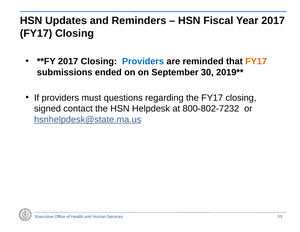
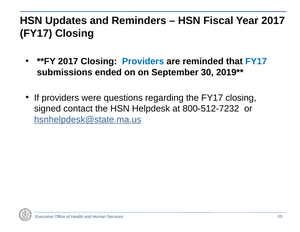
FY17 colour: orange -> blue (256, 61)
must: must -> were (91, 98)
800-802-7232: 800-802-7232 -> 800-512-7232 (211, 109)
